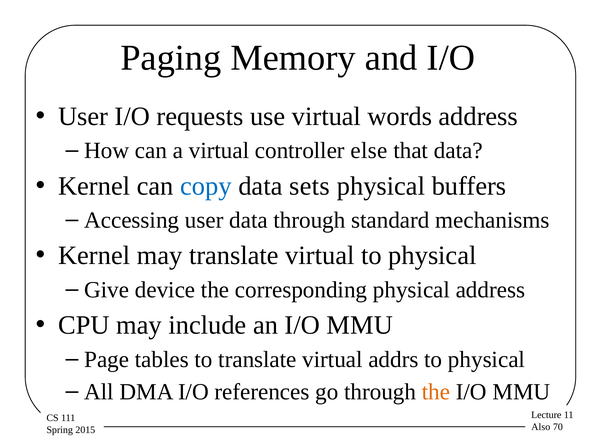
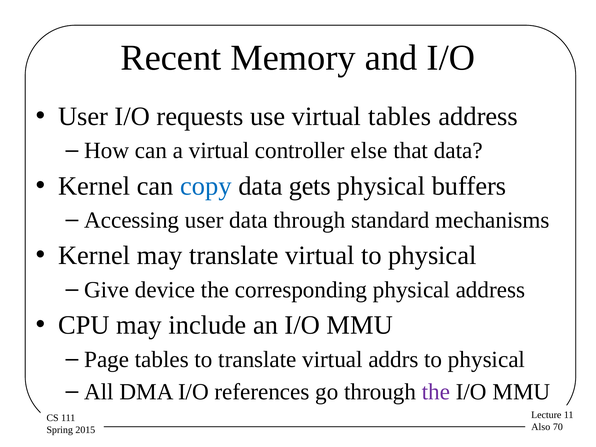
Paging: Paging -> Recent (171, 58)
virtual words: words -> tables (400, 116)
sets: sets -> gets (310, 186)
the colour: orange -> purple (436, 392)
